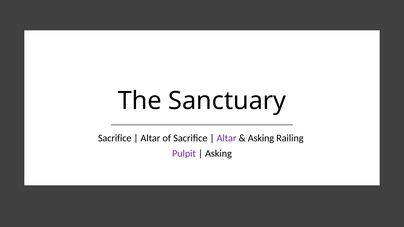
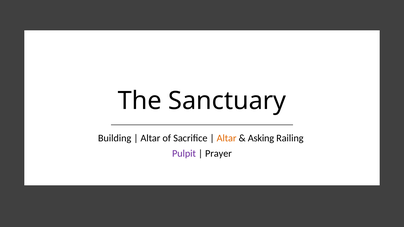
Sacrifice: Sacrifice -> Building (115, 138)
Altar colour: purple -> orange (227, 138)
Asking: Asking -> Prayer (218, 154)
